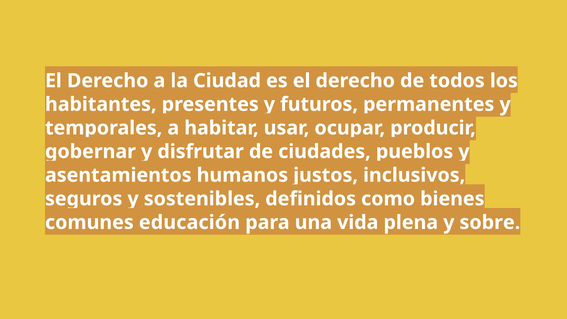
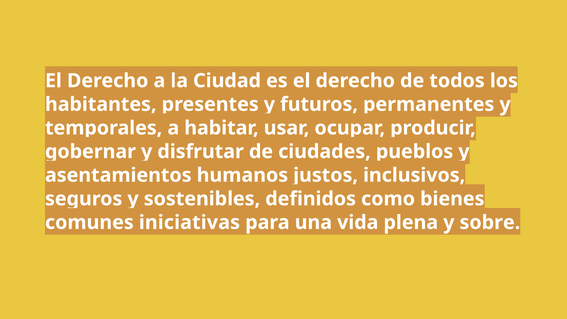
educación: educación -> iniciativas (189, 222)
